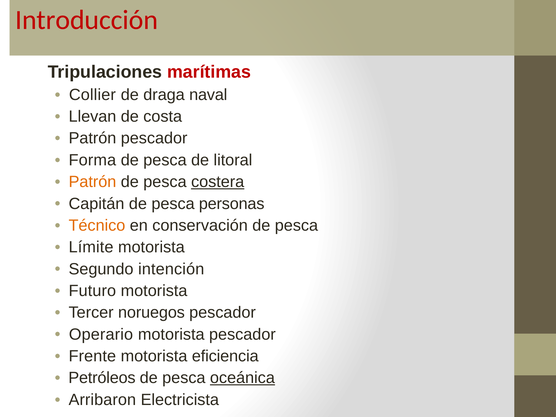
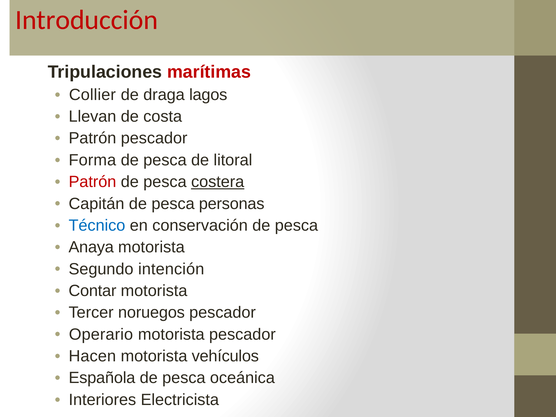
naval: naval -> lagos (208, 95)
Patrón colour: orange -> red (92, 182)
Técnico colour: orange -> blue (97, 225)
Límite: Límite -> Anaya (91, 247)
Futuro: Futuro -> Contar (92, 291)
Frente: Frente -> Hacen (92, 356)
eficiencia: eficiencia -> vehículos (225, 356)
Petróleos: Petróleos -> Española (102, 378)
oceánica underline: present -> none (242, 378)
Arribaron: Arribaron -> Interiores (102, 400)
